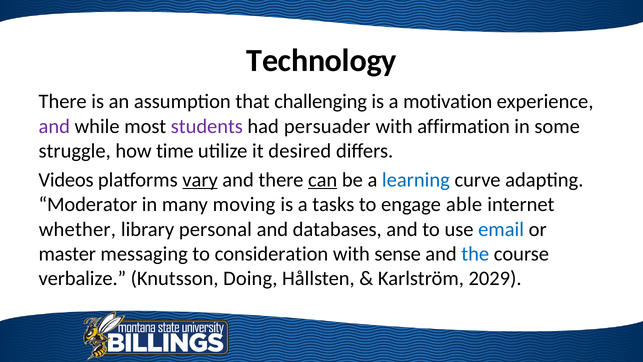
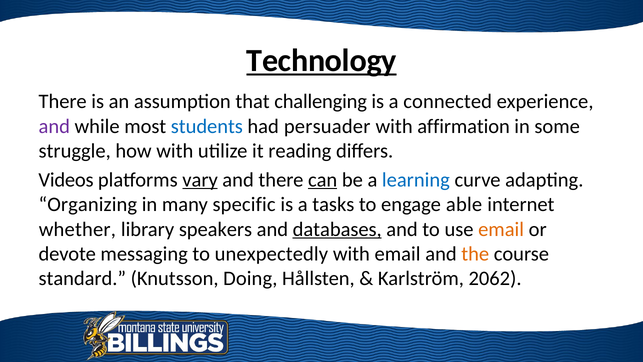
Technology underline: none -> present (322, 61)
motivation: motivation -> connected (448, 101)
students colour: purple -> blue (207, 126)
how time: time -> with (175, 151)
desired: desired -> reading (300, 151)
Moderator: Moderator -> Organizing (88, 204)
moving: moving -> specific (244, 204)
personal: personal -> speakers (215, 229)
databases underline: none -> present (337, 229)
email colour: blue -> orange (501, 229)
master: master -> devote (67, 254)
consideration: consideration -> unexpectedly (271, 254)
with sense: sense -> email (398, 254)
the colour: blue -> orange (475, 254)
verbalize: verbalize -> standard (82, 278)
2029: 2029 -> 2062 (495, 278)
